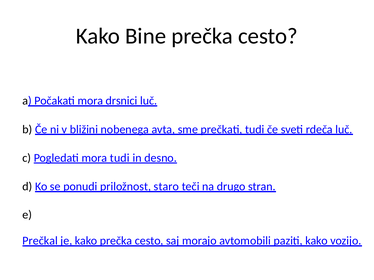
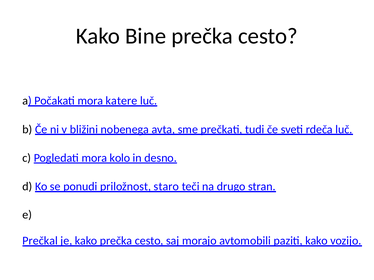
drsnici: drsnici -> katere (121, 101)
mora tudi: tudi -> kolo (120, 158)
